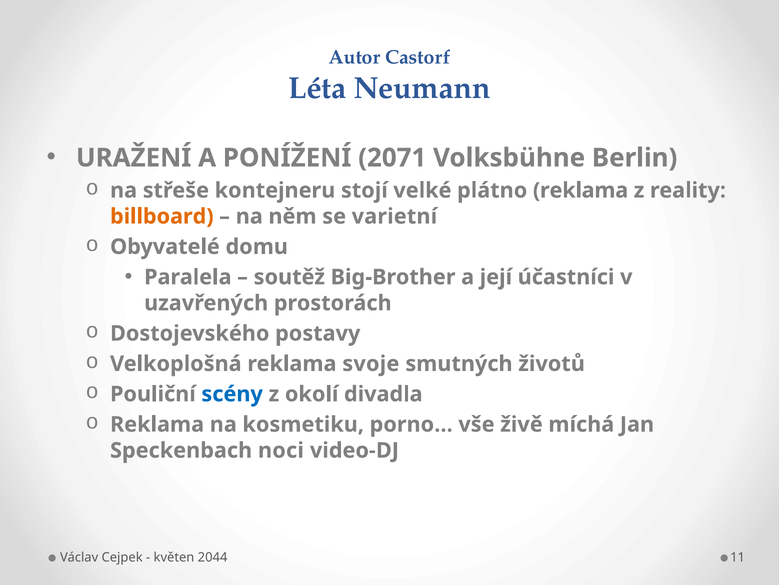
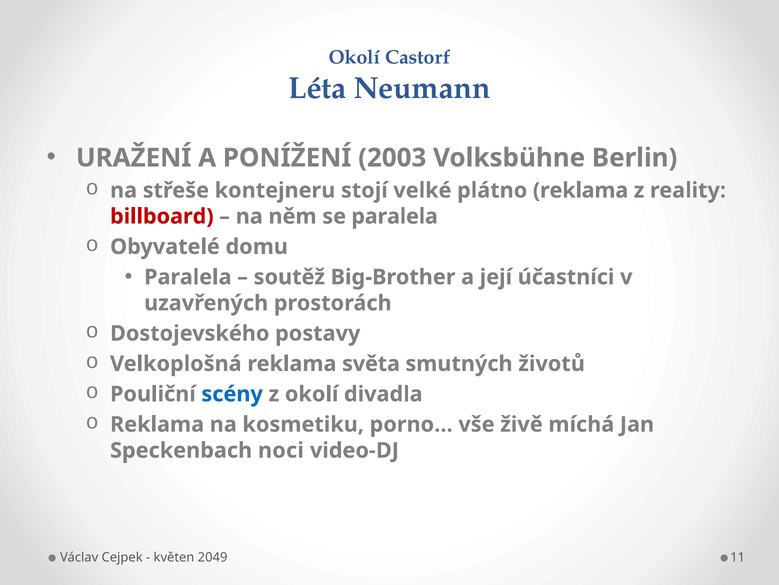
Autor: Autor -> Okolí (354, 57)
2071: 2071 -> 2003 (392, 158)
billboard colour: orange -> red (162, 216)
se varietní: varietní -> paralela (395, 216)
svoje: svoje -> světa (371, 363)
2044: 2044 -> 2049 (213, 557)
